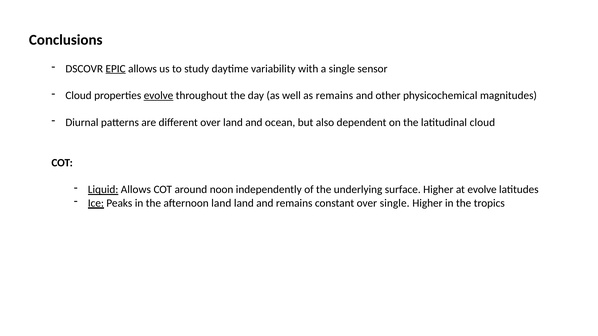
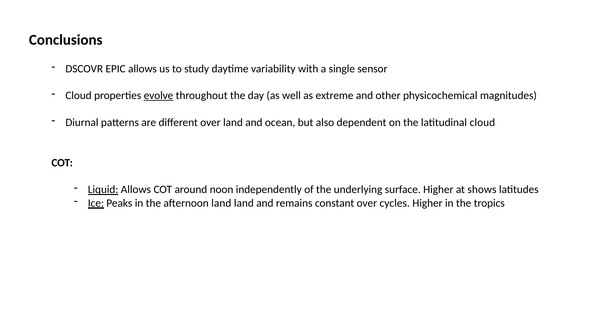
EPIC underline: present -> none (116, 69)
as remains: remains -> extreme (335, 96)
at evolve: evolve -> shows (482, 190)
over single: single -> cycles (395, 203)
